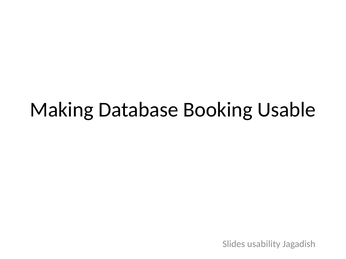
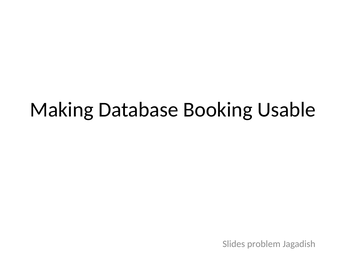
usability: usability -> problem (264, 244)
